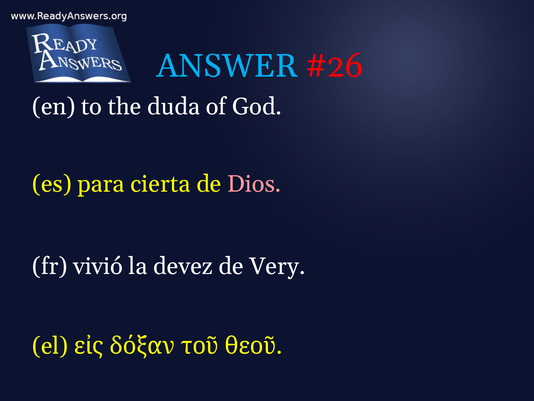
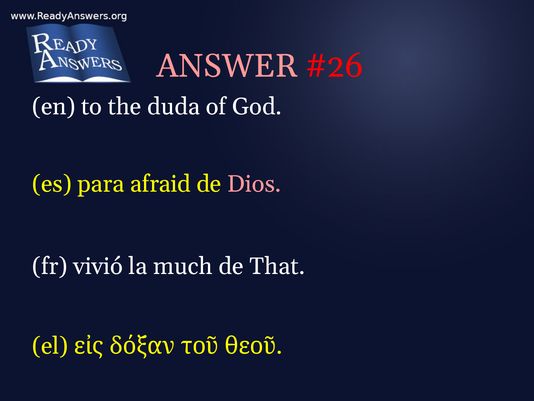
ANSWER colour: light blue -> pink (227, 66)
cierta: cierta -> afraid (161, 184)
devez: devez -> much (183, 266)
Very: Very -> That (277, 266)
